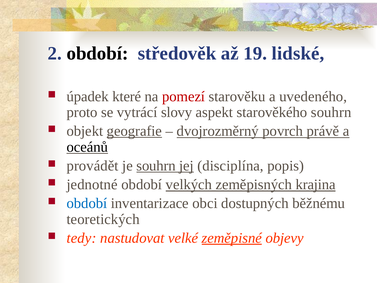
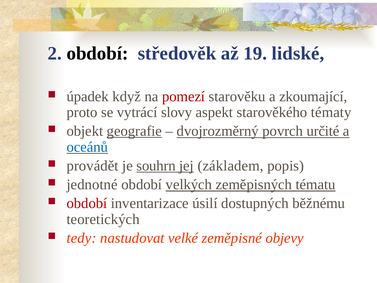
které: které -> když (127, 96)
uvedeného: uvedeného -> zkoumající (313, 96)
starověkého souhrn: souhrn -> tématy (331, 112)
právě: právě -> určité (323, 131)
oceánů colour: black -> blue (87, 147)
disciplína: disciplína -> základem (231, 166)
krajina: krajina -> tématu (316, 184)
období colour: blue -> red (87, 203)
obci: obci -> úsilí (205, 203)
zeměpisné underline: present -> none (232, 238)
